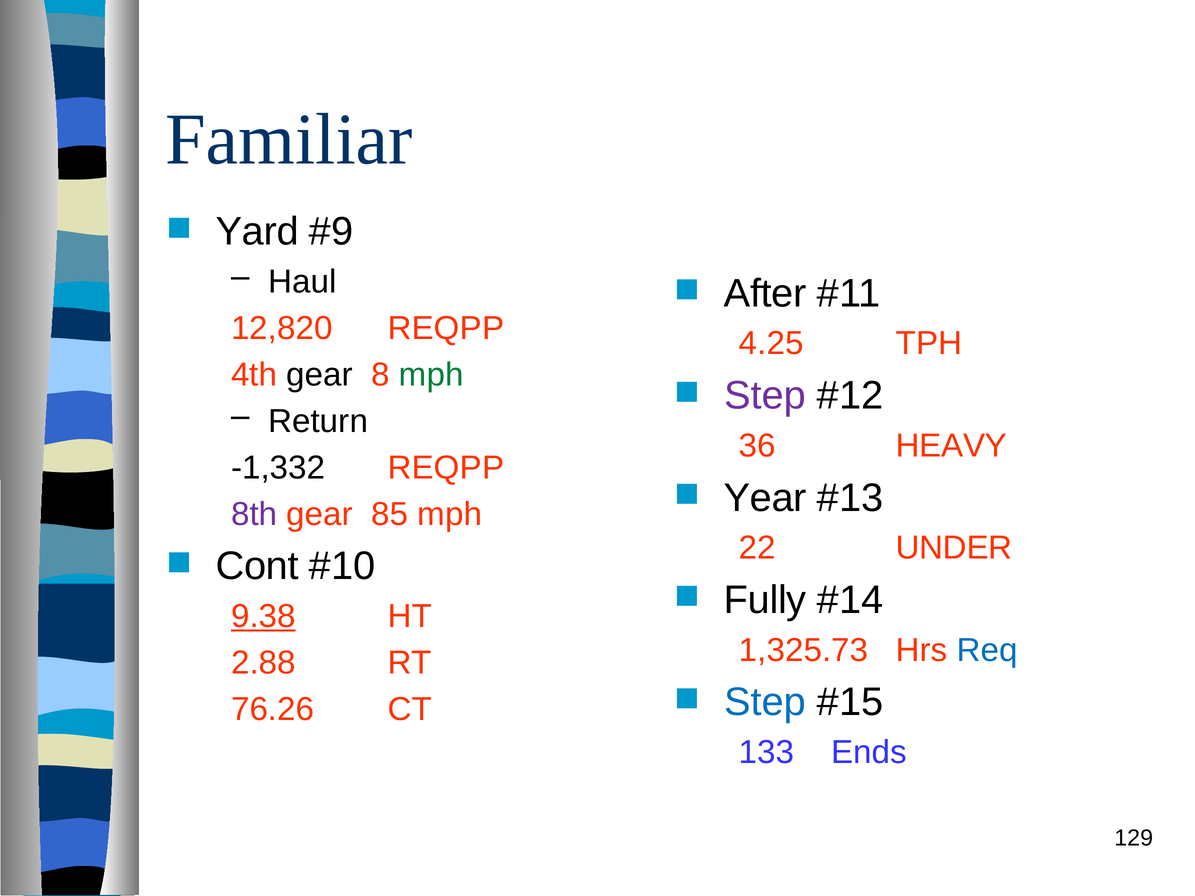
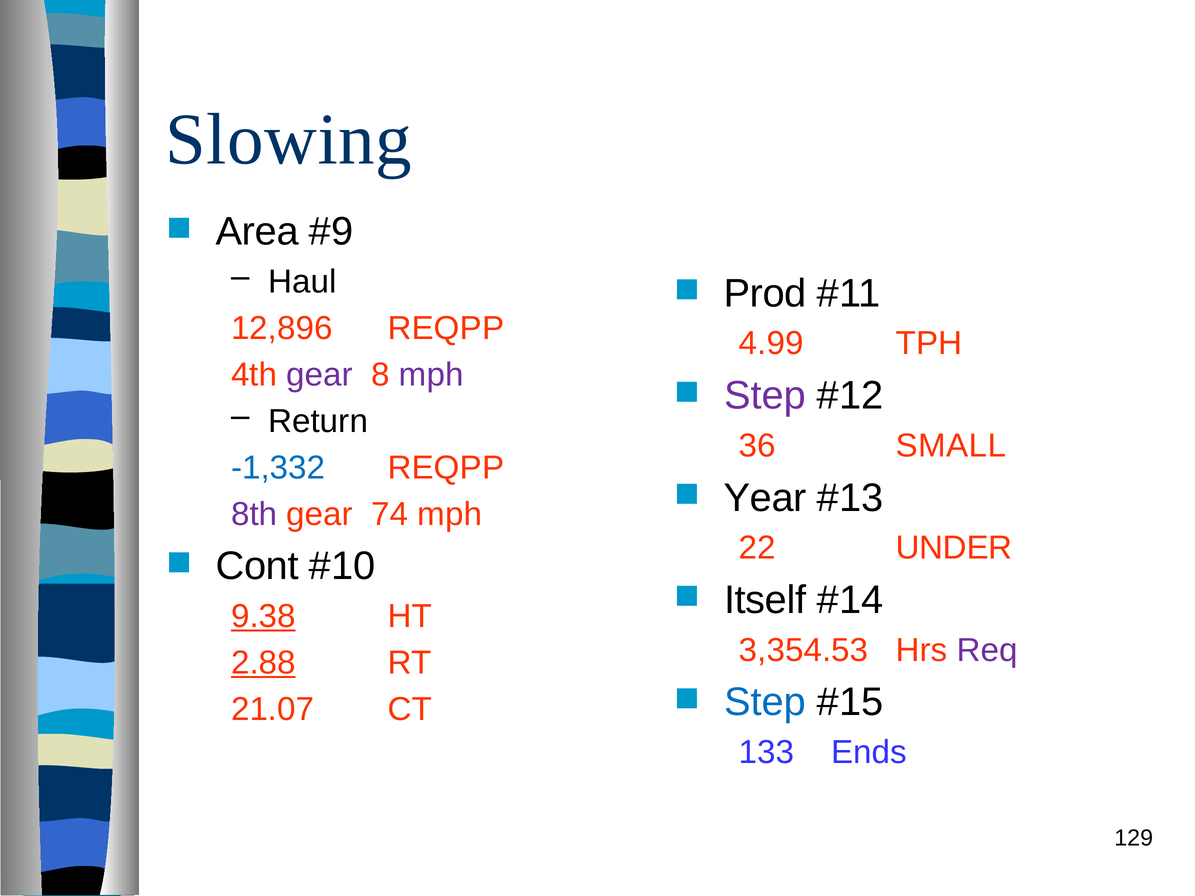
Familiar: Familiar -> Slowing (289, 140)
Yard: Yard -> Area (257, 232)
After: After -> Prod (765, 294)
12,820: 12,820 -> 12,896 (282, 328)
4.25: 4.25 -> 4.99 (771, 344)
gear colour: black -> purple (320, 375)
mph colour: green -> purple (431, 375)
HEAVY: HEAVY -> SMALL (951, 446)
-1,332 colour: black -> blue (278, 468)
85: 85 -> 74 (390, 514)
Fully: Fully -> Itself (765, 600)
1,325.73: 1,325.73 -> 3,354.53 (804, 650)
Req colour: blue -> purple (987, 650)
2.88 underline: none -> present (263, 663)
76.26: 76.26 -> 21.07 (273, 709)
